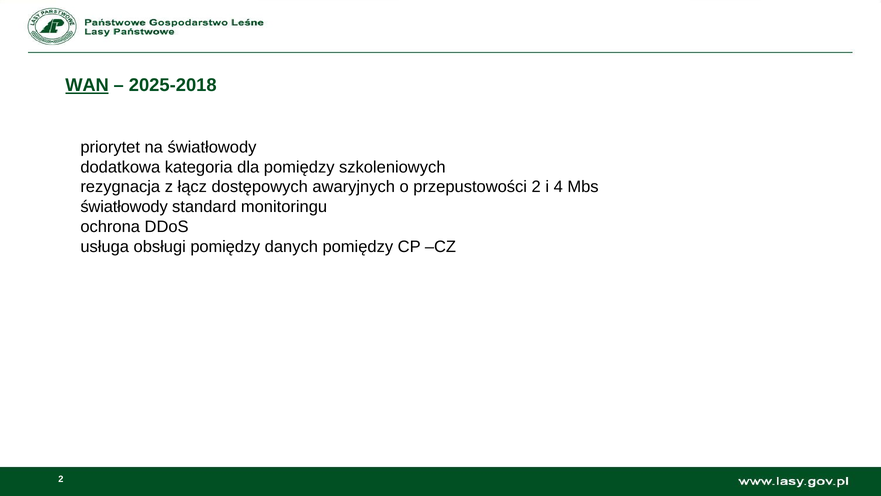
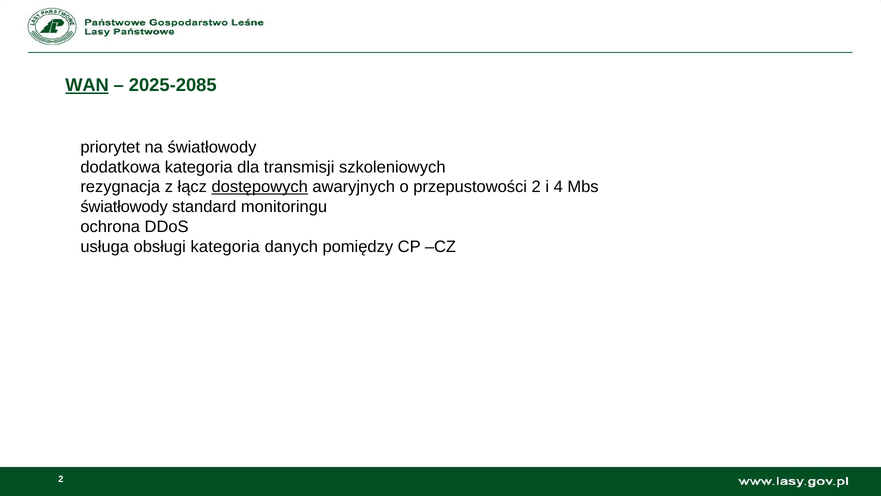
2025-2018: 2025-2018 -> 2025-2085 (173, 85)
dla pomiędzy: pomiędzy -> transmisji (299, 167)
dostępowych underline: none -> present (260, 187)
obsługi pomiędzy: pomiędzy -> kategoria (225, 246)
